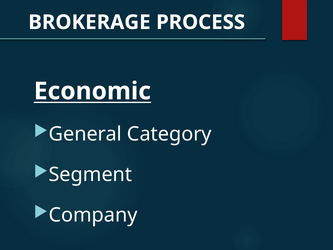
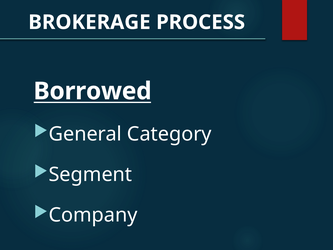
Economic: Economic -> Borrowed (93, 91)
